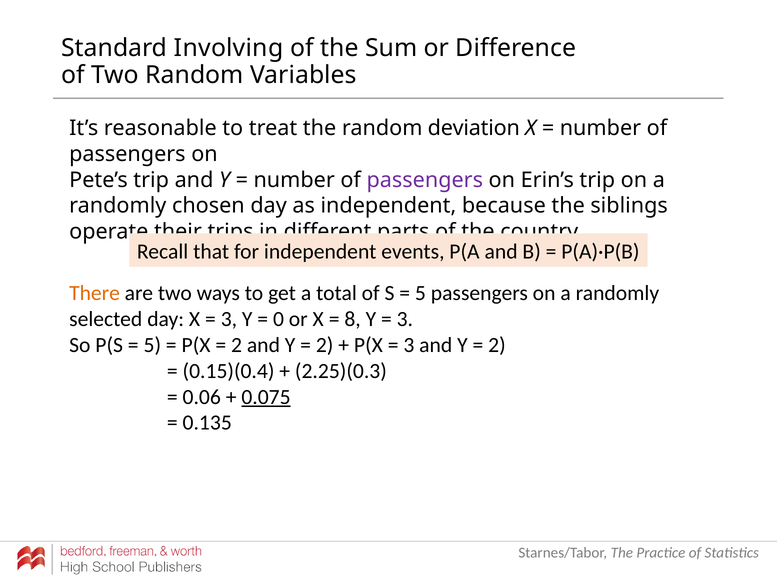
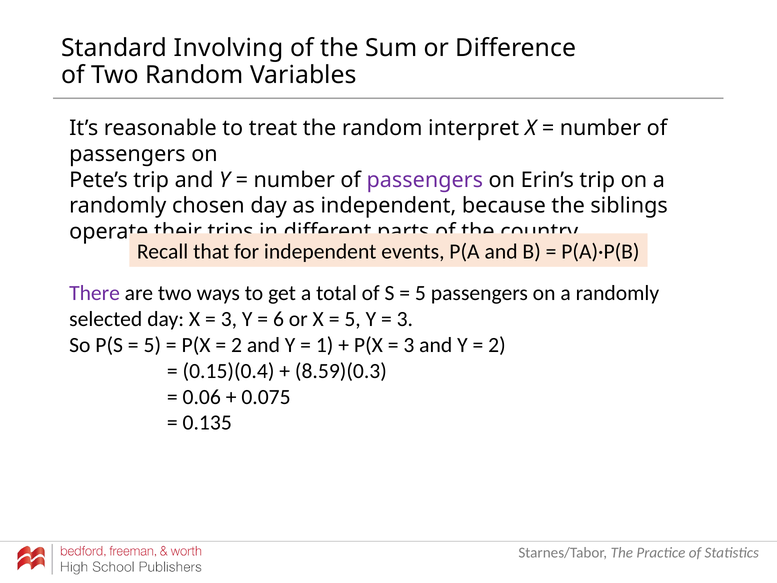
deviation: deviation -> interpret (474, 128)
There colour: orange -> purple (95, 293)
0: 0 -> 6 (278, 319)
8: 8 -> 5 (353, 319)
2: 2 -> 1 (325, 345)
2.25)(0.3: 2.25)(0.3 -> 8.59)(0.3 (341, 371)
0.075 underline: present -> none (266, 397)
